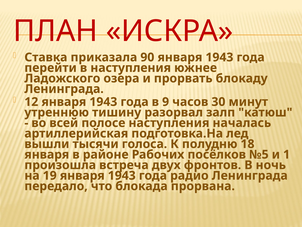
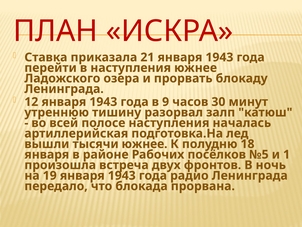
90: 90 -> 21 (147, 57)
тысячи голоса: голоса -> южнее (145, 144)
